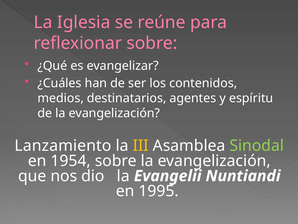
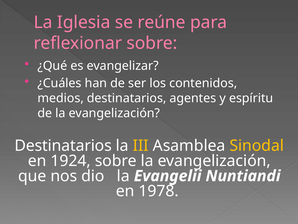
Lanzamiento: Lanzamiento -> Destinatarios (63, 145)
Sinodal colour: light green -> yellow (257, 145)
1954: 1954 -> 1924 (71, 161)
1995: 1995 -> 1978 (159, 191)
